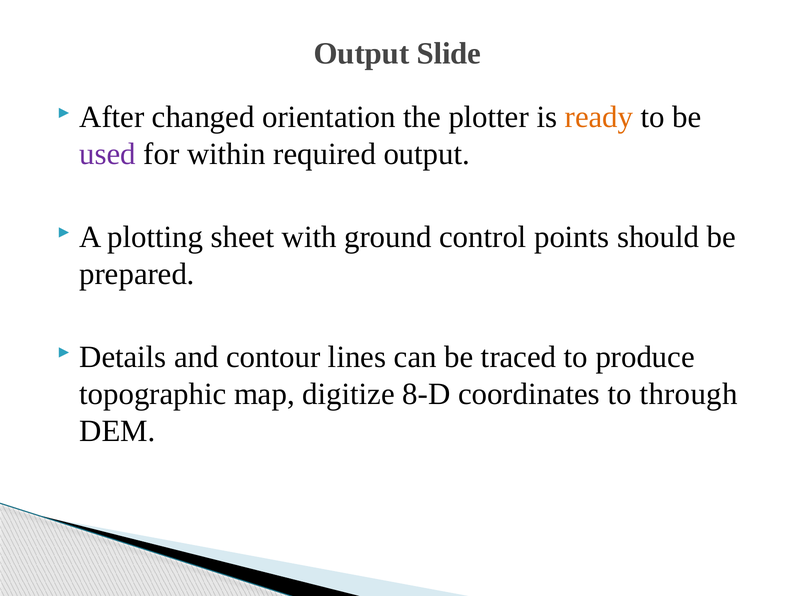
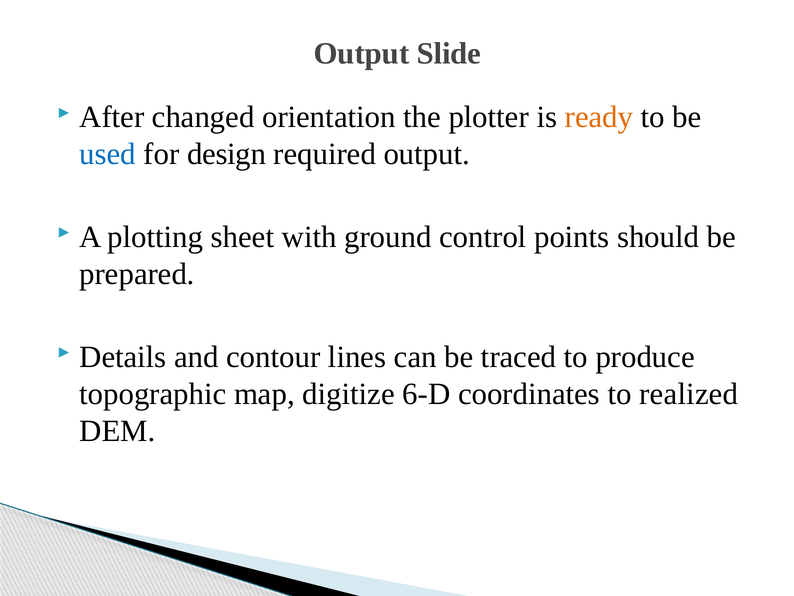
used colour: purple -> blue (108, 154)
within: within -> design (227, 154)
8-D: 8-D -> 6-D (426, 394)
through: through -> realized (689, 394)
